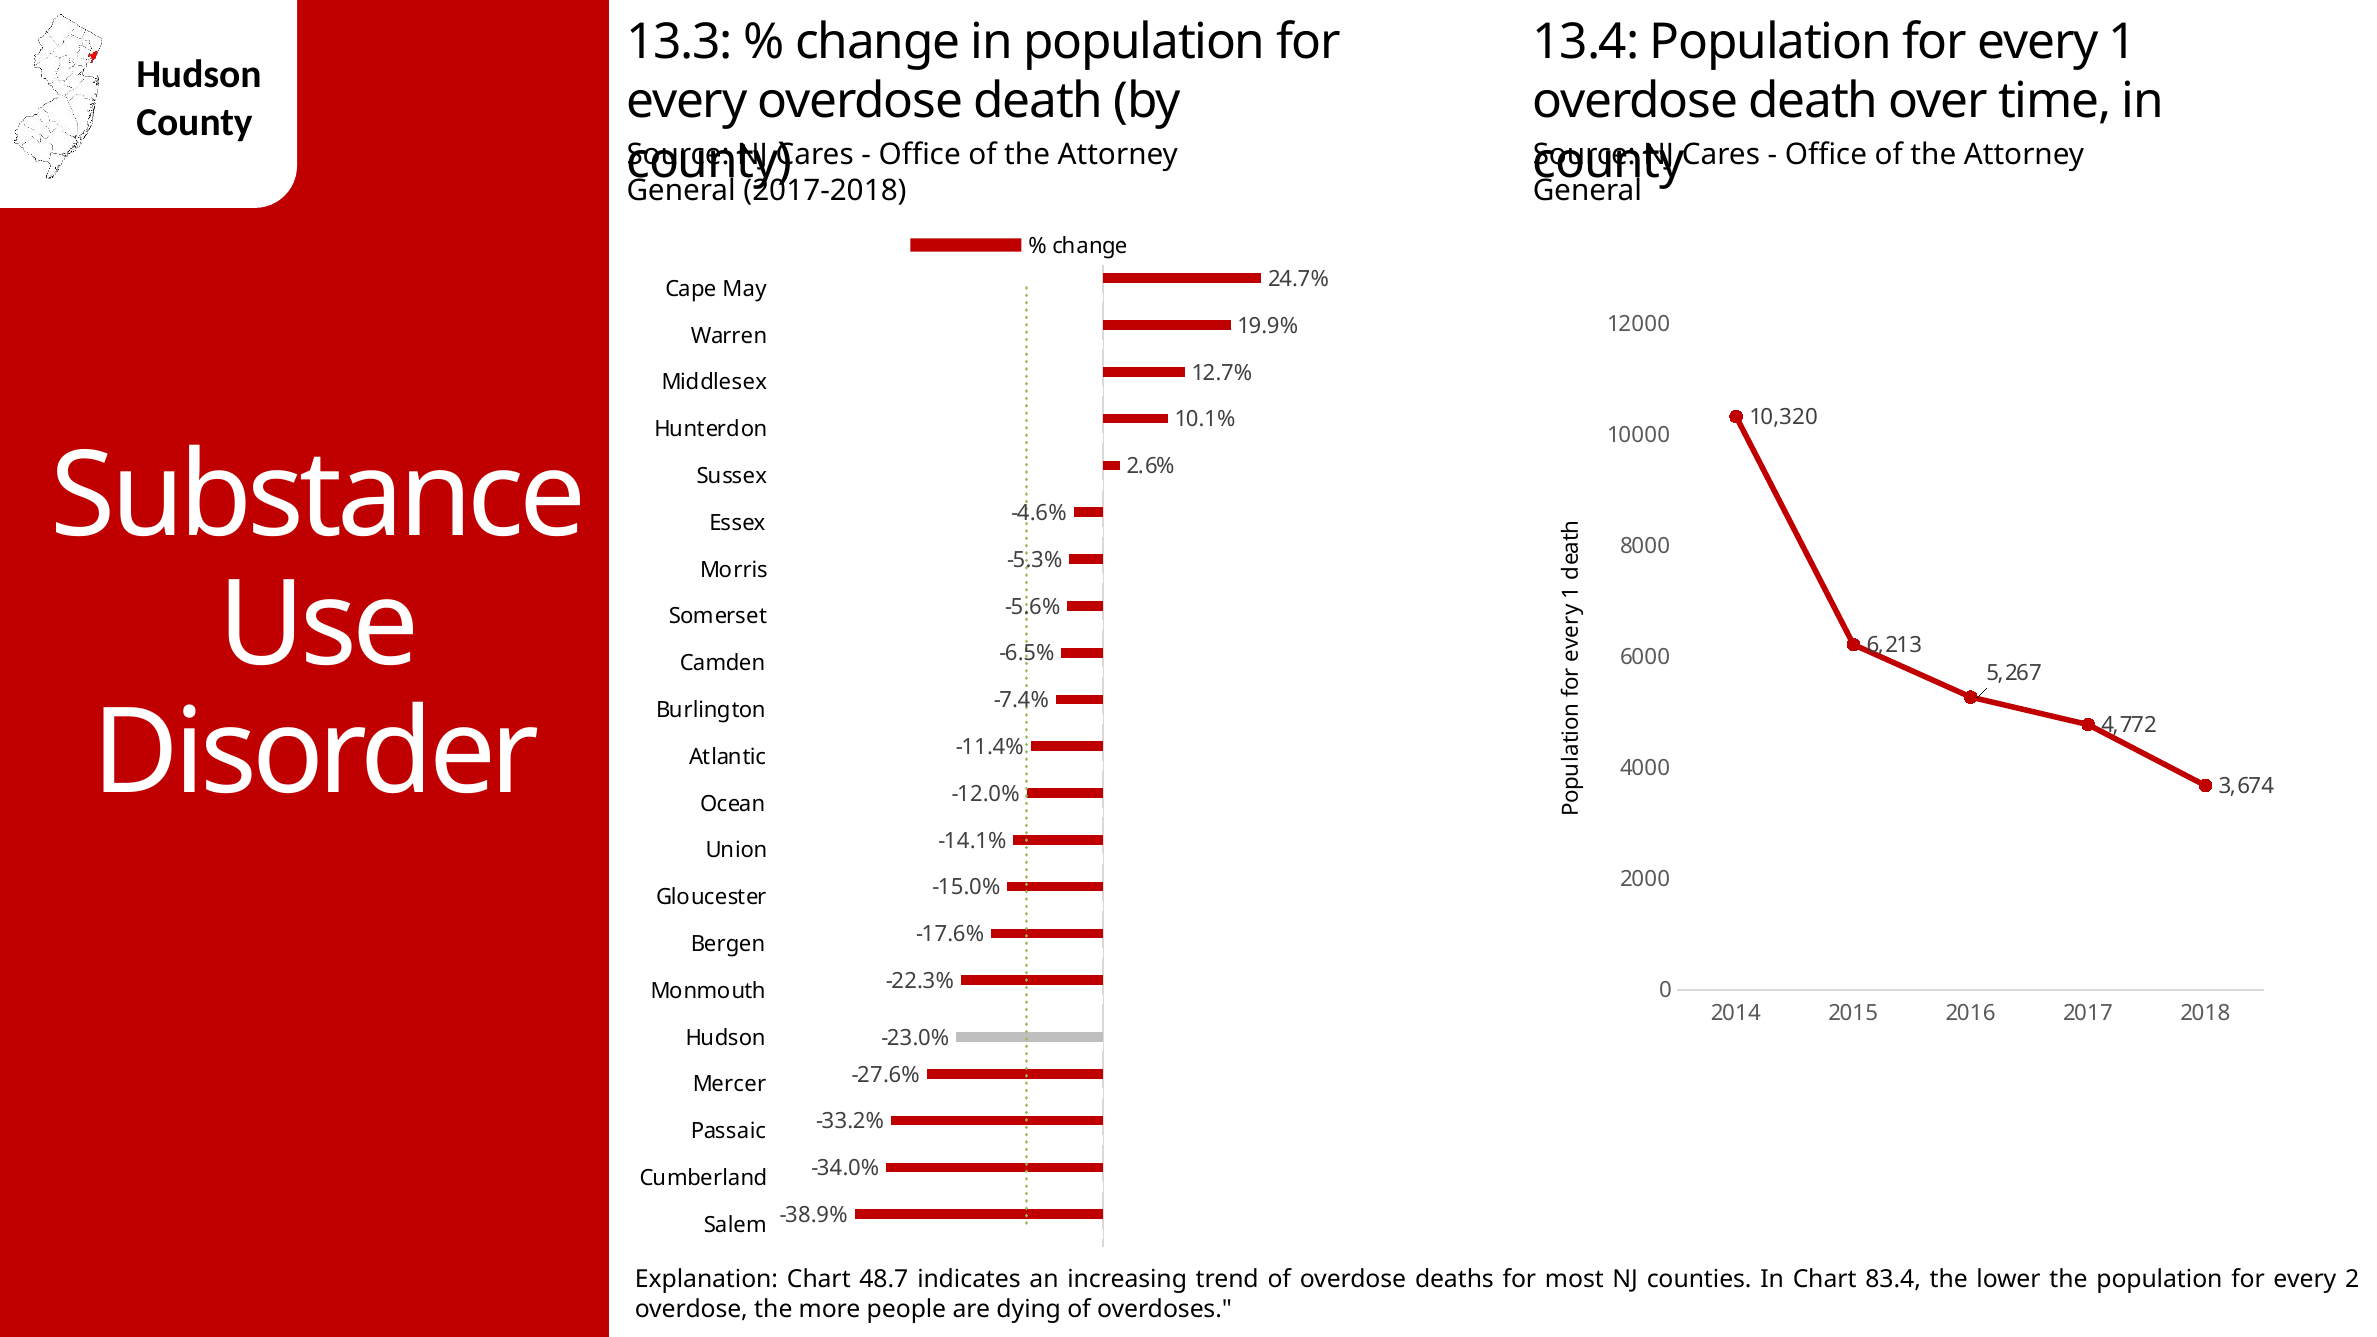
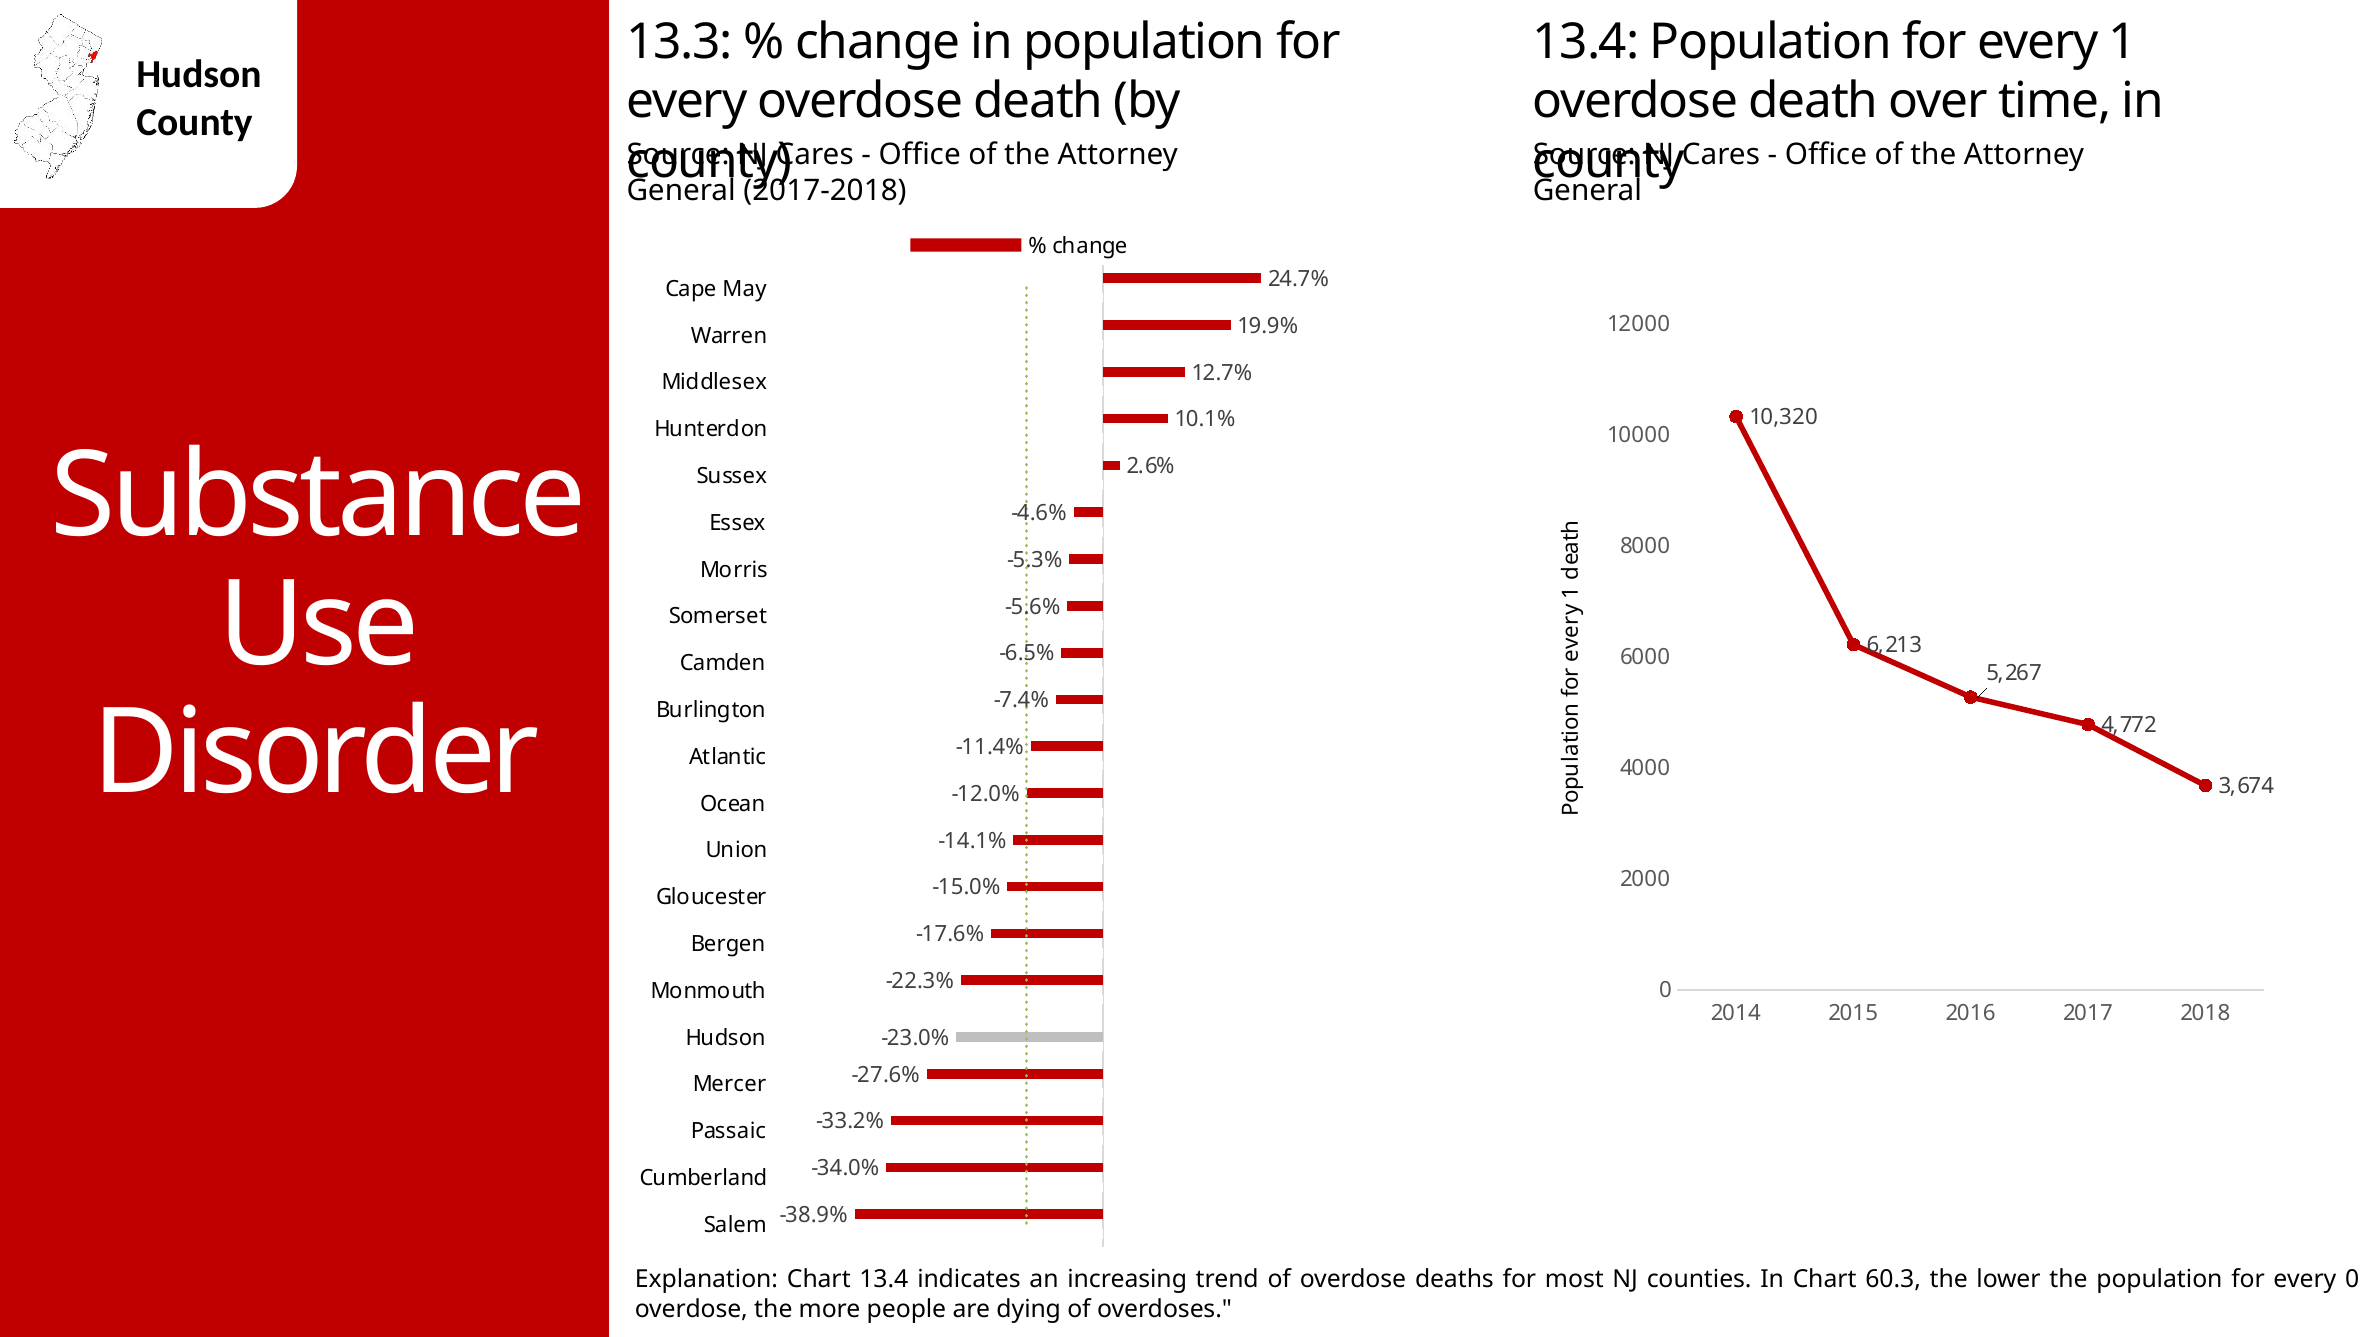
Chart 48.7: 48.7 -> 13.4 (884, 1279)
83.4: 83.4 -> 60.3 (1893, 1279)
every 2: 2 -> 0 (2352, 1279)
